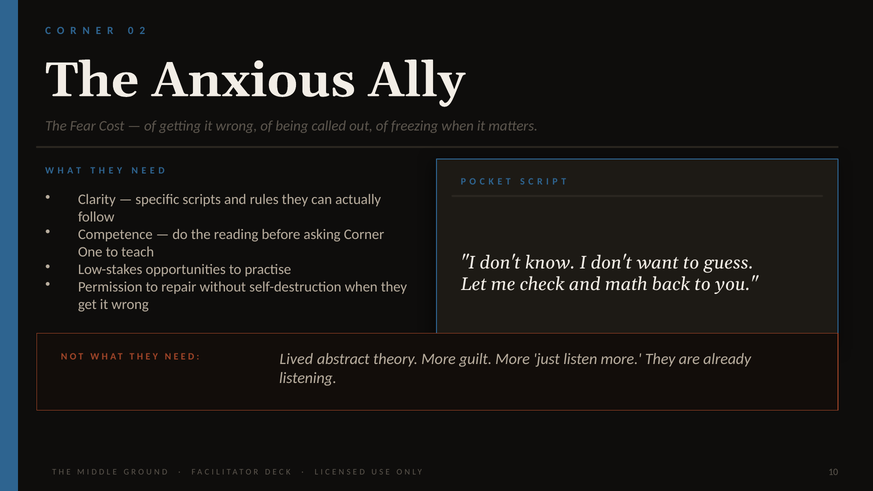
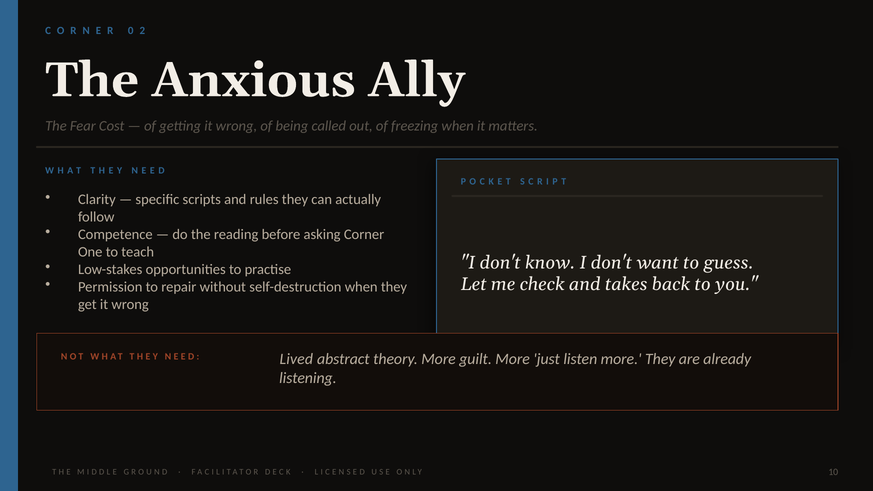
math: math -> takes (626, 285)
